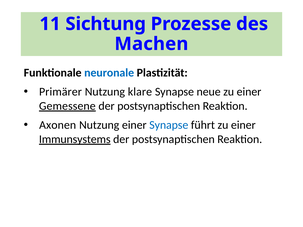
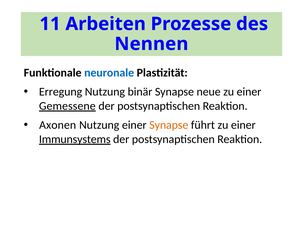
Sichtung: Sichtung -> Arbeiten (106, 24)
Machen: Machen -> Nennen (151, 44)
Primärer: Primärer -> Erregung (61, 92)
klare: klare -> binär (140, 92)
Synapse colour: blue -> orange (169, 125)
